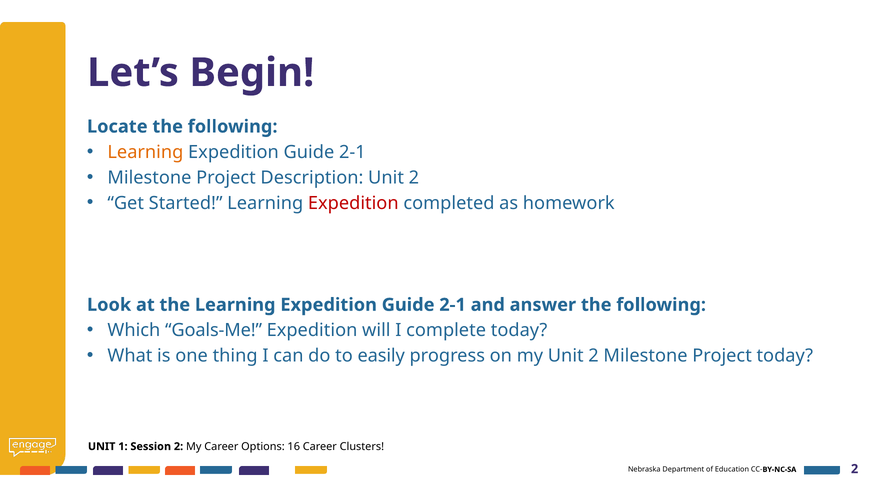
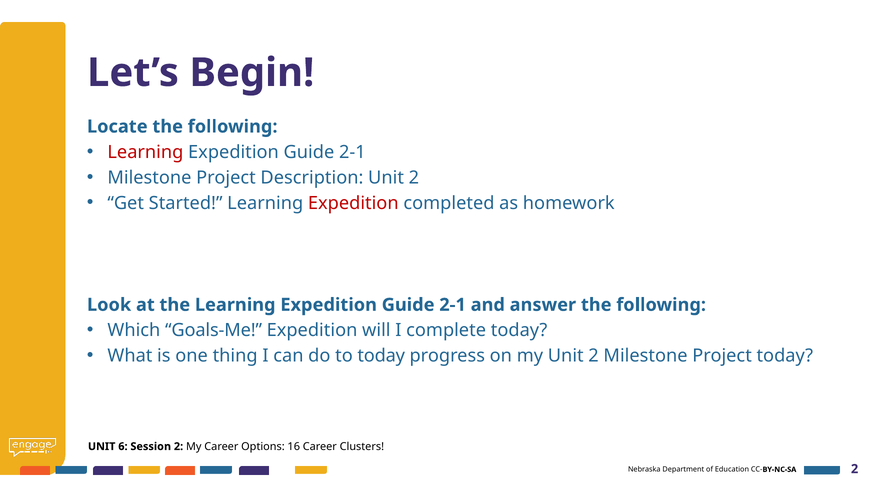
Learning colour: orange -> red (145, 152)
to easily: easily -> today (381, 356)
1: 1 -> 6 (123, 446)
